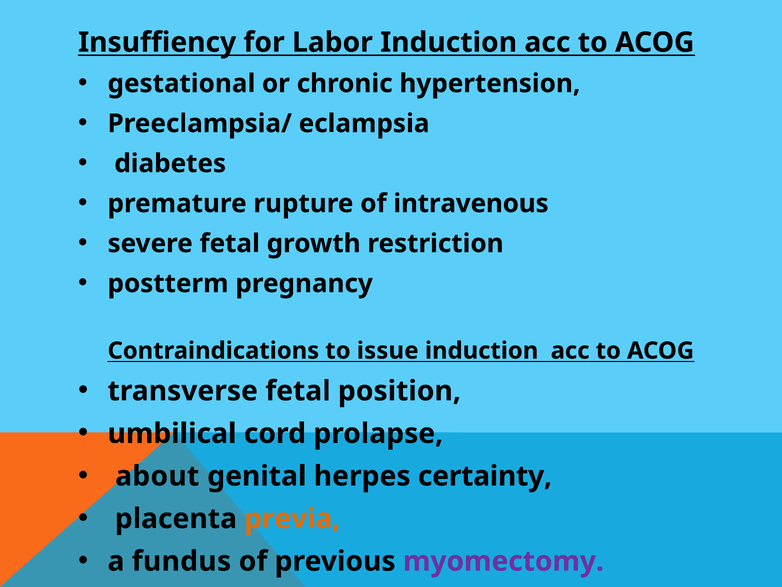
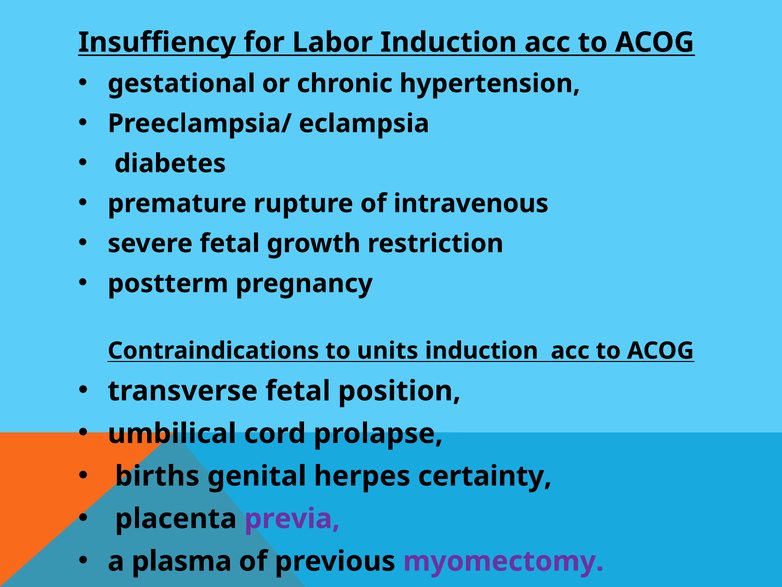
issue: issue -> units (388, 350)
about: about -> births (157, 476)
previa colour: orange -> purple (292, 518)
fundus: fundus -> plasma (182, 561)
